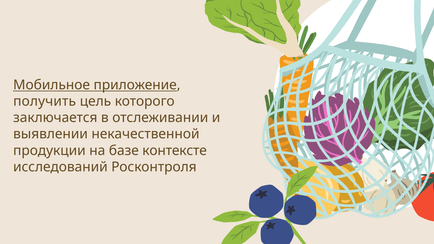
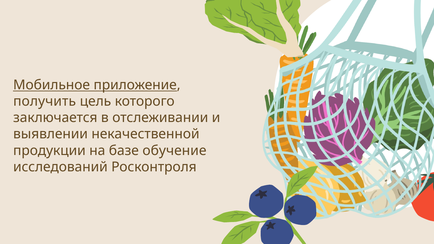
контексте: контексте -> обучение (174, 151)
